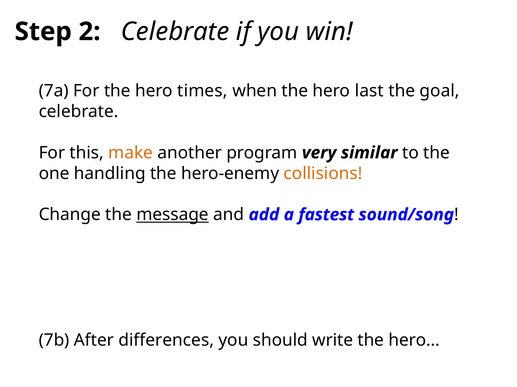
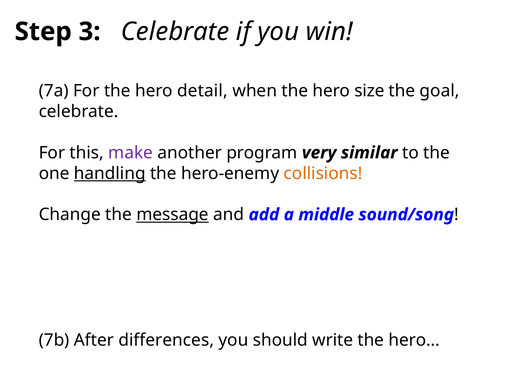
2: 2 -> 3 (90, 32)
times: times -> detail (202, 91)
last: last -> size (369, 91)
make colour: orange -> purple (131, 153)
handling underline: none -> present (110, 174)
fastest: fastest -> middle (326, 215)
